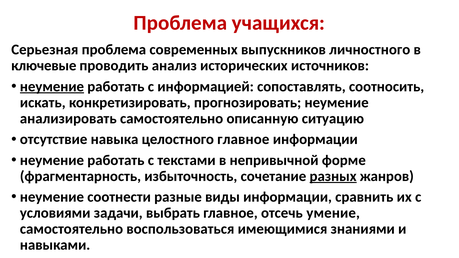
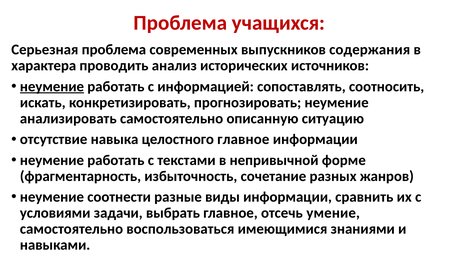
личностного: личностного -> содержания (370, 50)
ключевые: ключевые -> характера (44, 66)
разных underline: present -> none (333, 176)
